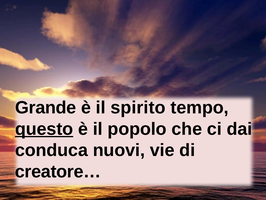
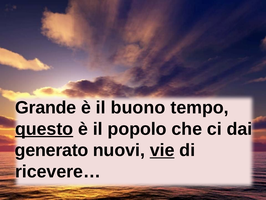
spirito: spirito -> buono (138, 107)
conduca: conduca -> generato (52, 150)
vie underline: none -> present (162, 150)
creatore…: creatore… -> ricevere… (58, 171)
